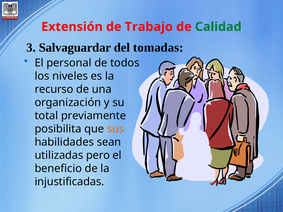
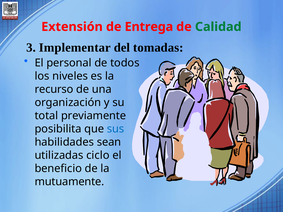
Trabajo: Trabajo -> Entrega (149, 27)
Salvaguardar: Salvaguardar -> Implementar (75, 48)
sus colour: orange -> blue (116, 129)
pero: pero -> ciclo (98, 156)
injustificadas: injustificadas -> mutuamente (69, 182)
